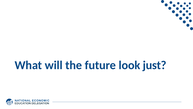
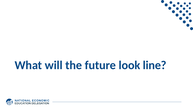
just: just -> line (155, 65)
